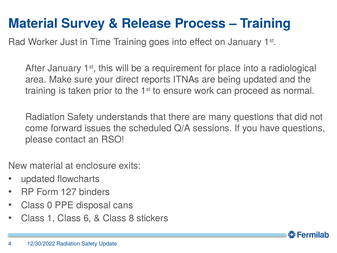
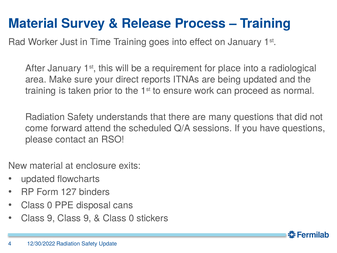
issues: issues -> attend (98, 128)
1: 1 -> 9 (51, 218)
6: 6 -> 9 (87, 218)
8: 8 -> 0 (131, 218)
